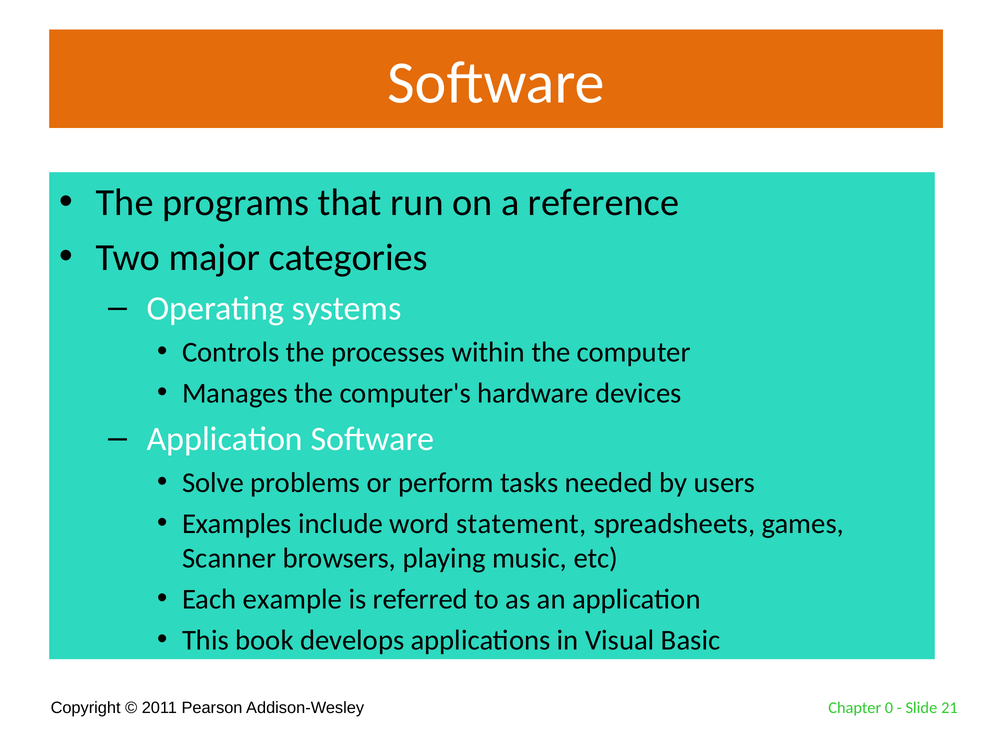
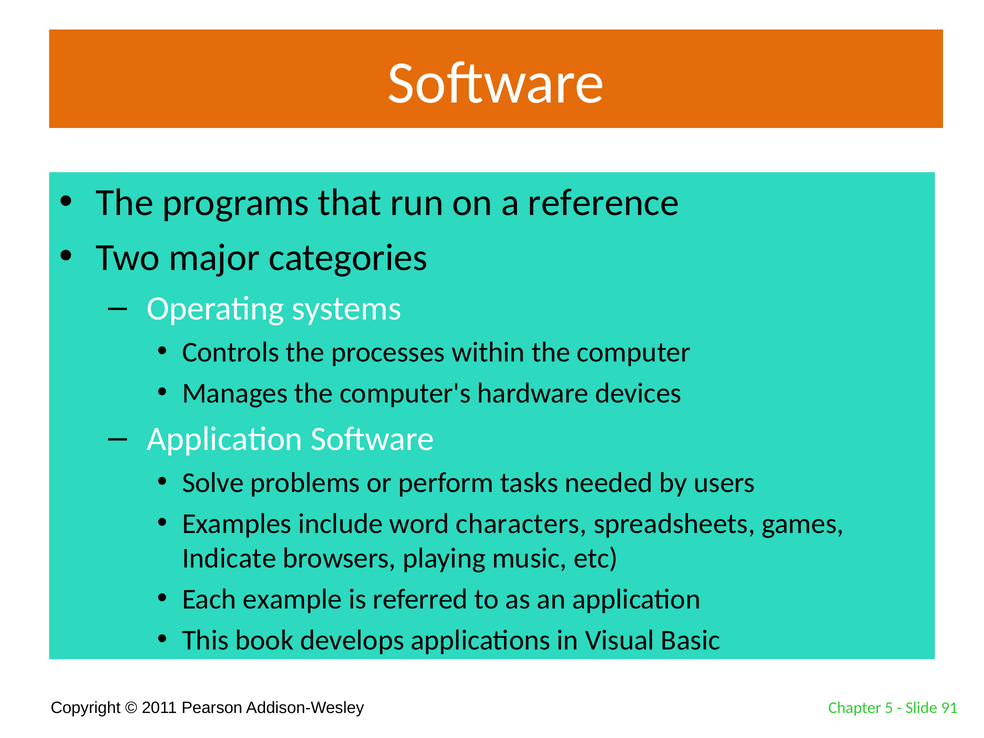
statement: statement -> characters (521, 524)
Scanner: Scanner -> Indicate (229, 558)
0: 0 -> 5 (889, 708)
21: 21 -> 91 (949, 708)
